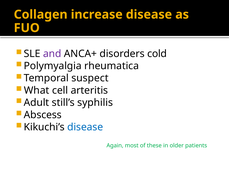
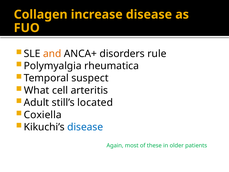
and colour: purple -> orange (52, 54)
cold: cold -> rule (157, 54)
syphilis: syphilis -> located (95, 102)
Abscess: Abscess -> Coxiella (43, 115)
